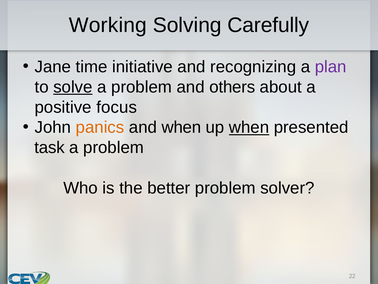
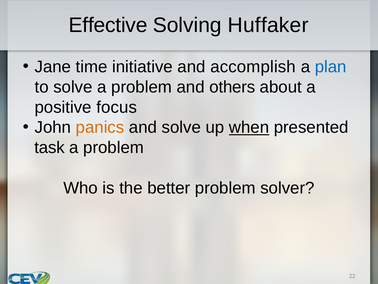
Working: Working -> Effective (108, 25)
Carefully: Carefully -> Huffaker (268, 25)
recognizing: recognizing -> accomplish (253, 67)
plan colour: purple -> blue (331, 67)
solve underline: present -> none (73, 87)
and when: when -> solve (181, 127)
